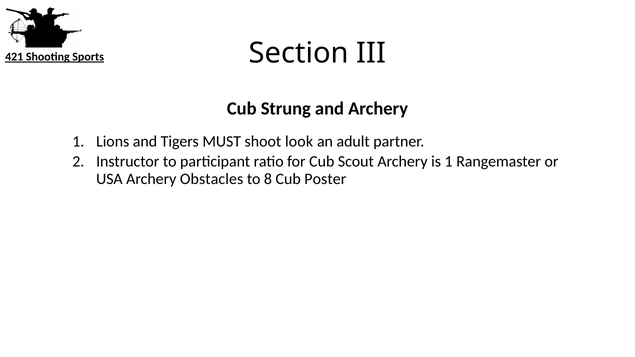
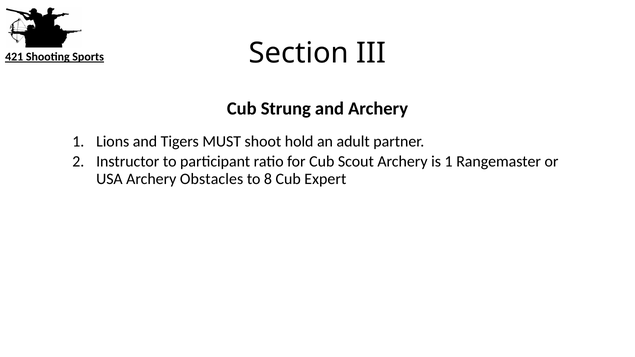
look: look -> hold (299, 141)
Poster: Poster -> Expert (325, 179)
